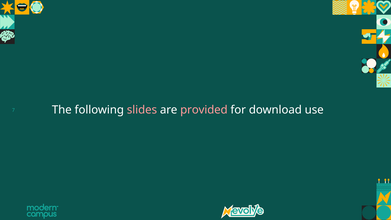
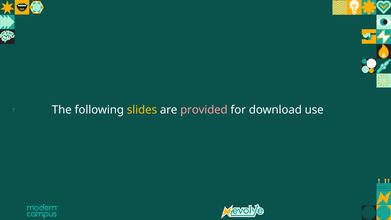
slides colour: pink -> yellow (142, 110)
